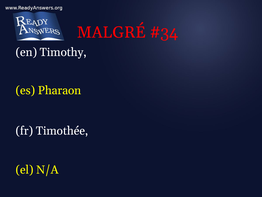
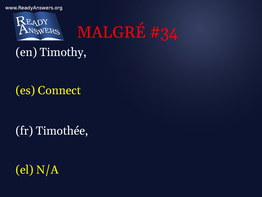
Pharaon: Pharaon -> Connect (59, 90)
